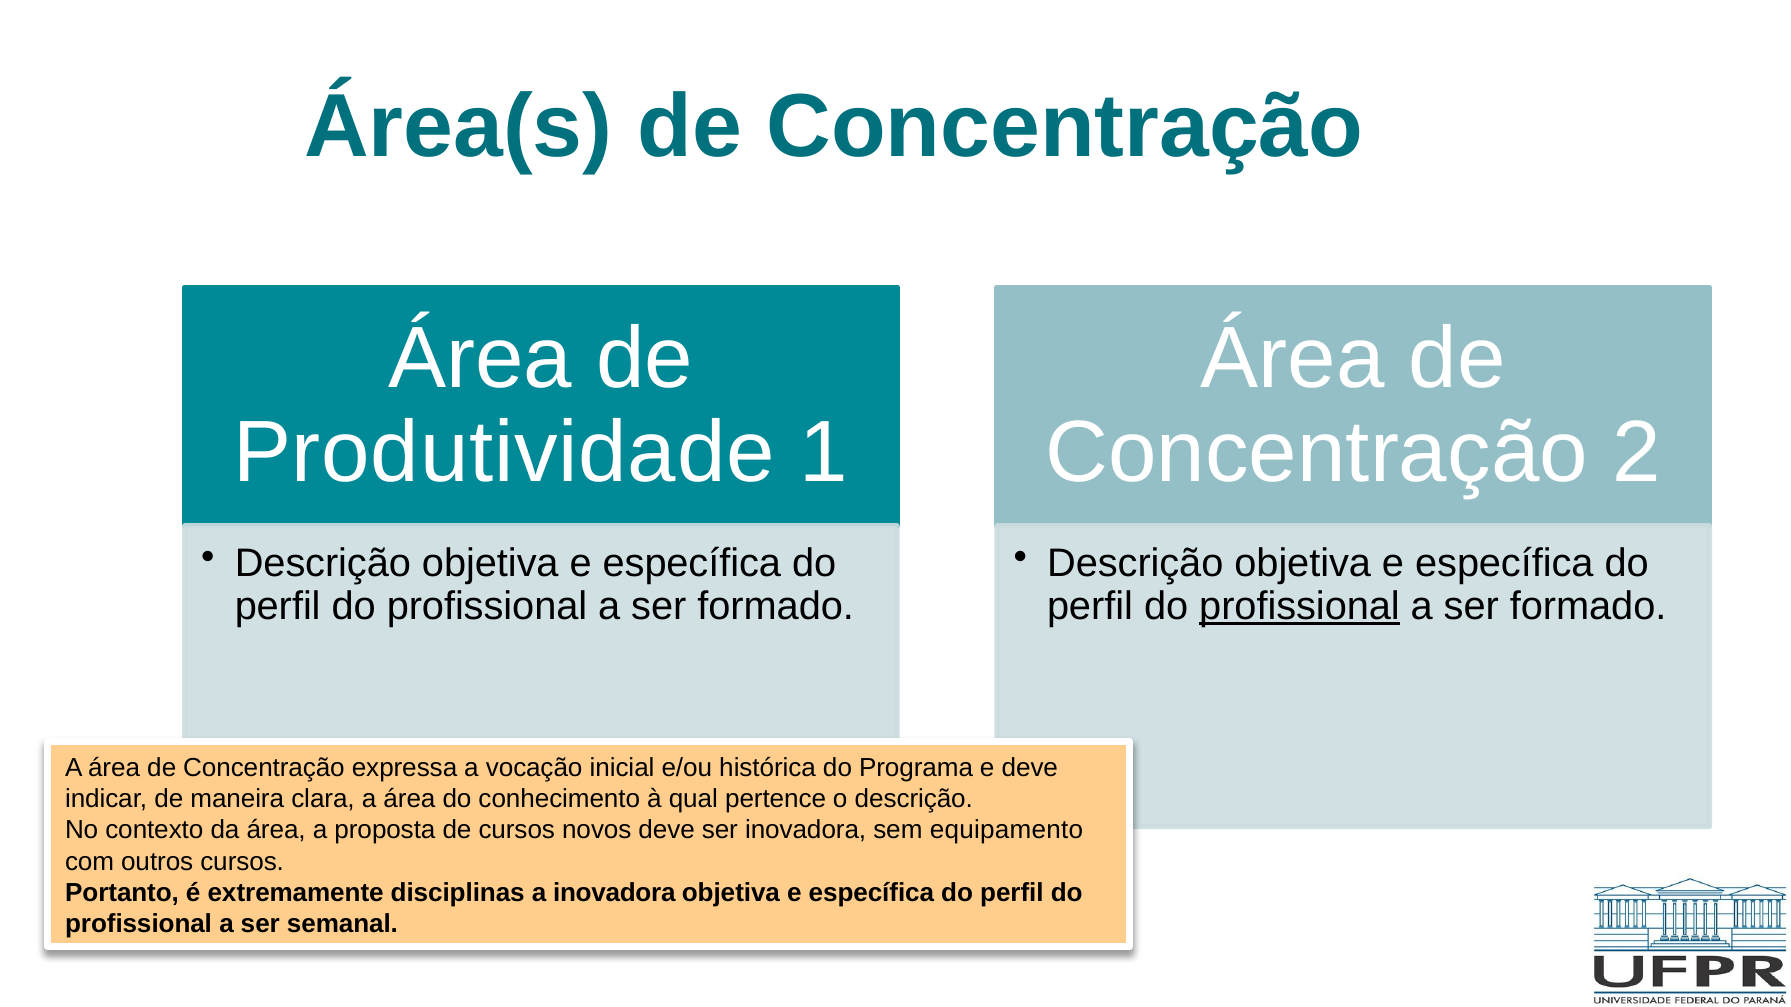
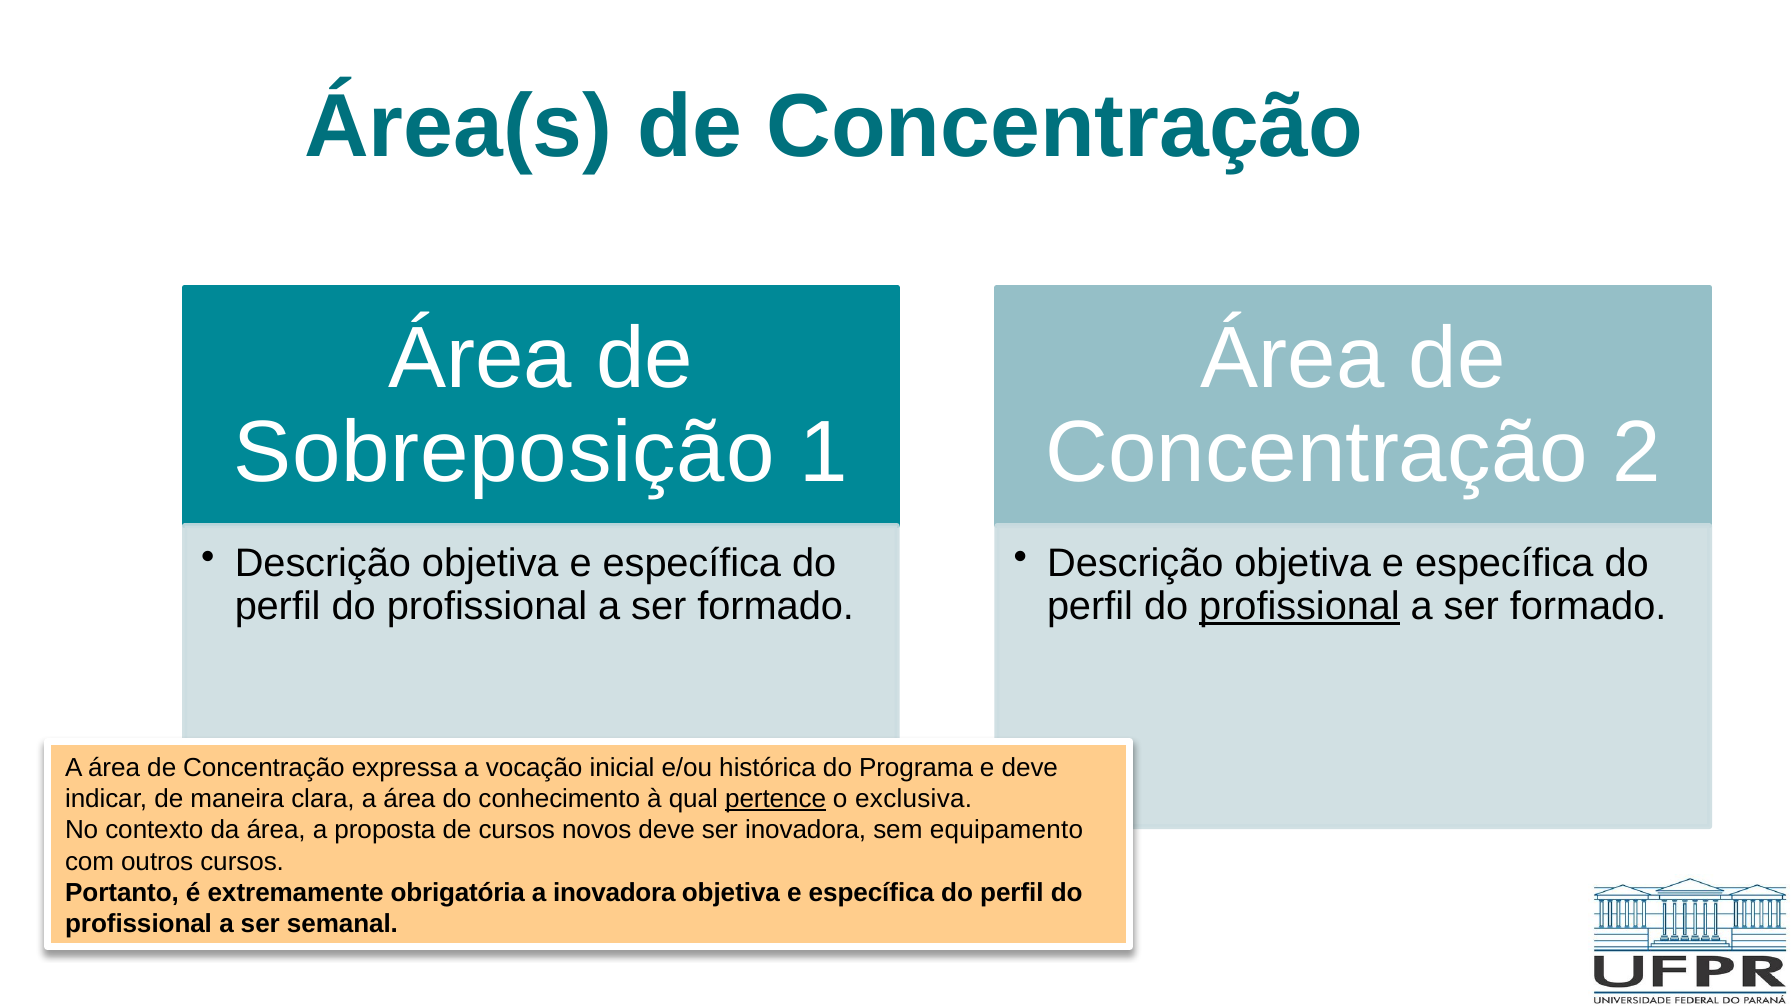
Produtividade: Produtividade -> Sobreposição (504, 453)
pertence underline: none -> present (776, 799)
o descrição: descrição -> exclusiva (914, 799)
disciplinas: disciplinas -> obrigatória (458, 893)
